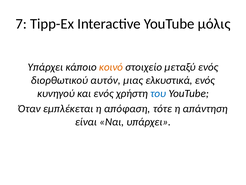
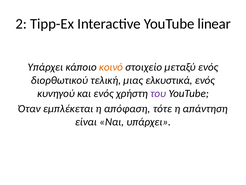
7: 7 -> 2 (21, 24)
μόλις: μόλις -> linear (214, 24)
αυτόν: αυτόν -> τελική (106, 80)
του colour: blue -> purple (158, 93)
